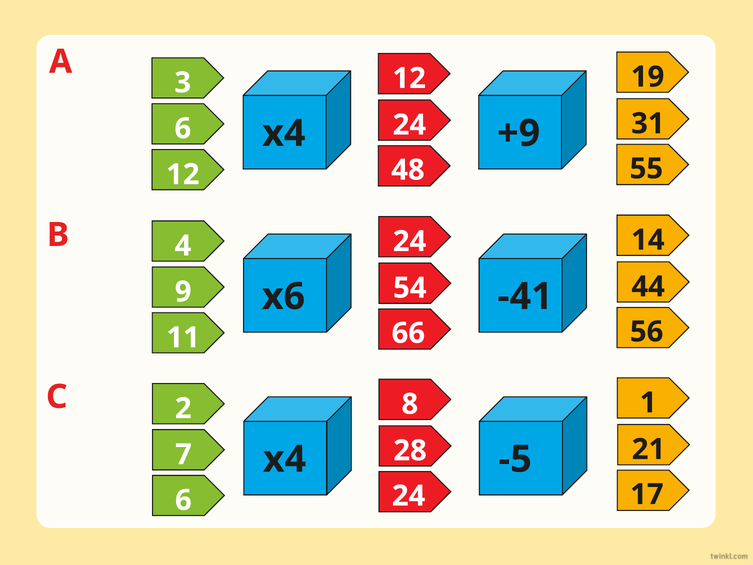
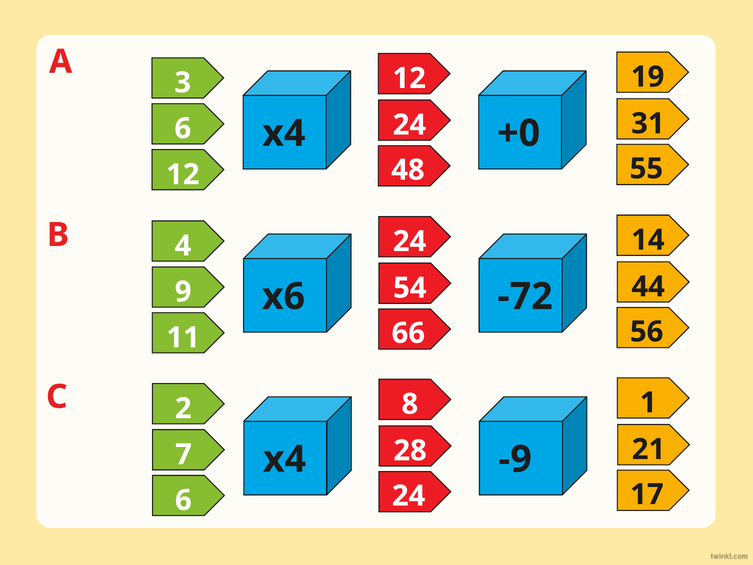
+9: +9 -> +0 (519, 133)
-41: -41 -> -72 (525, 296)
-5: -5 -> -9 (515, 459)
